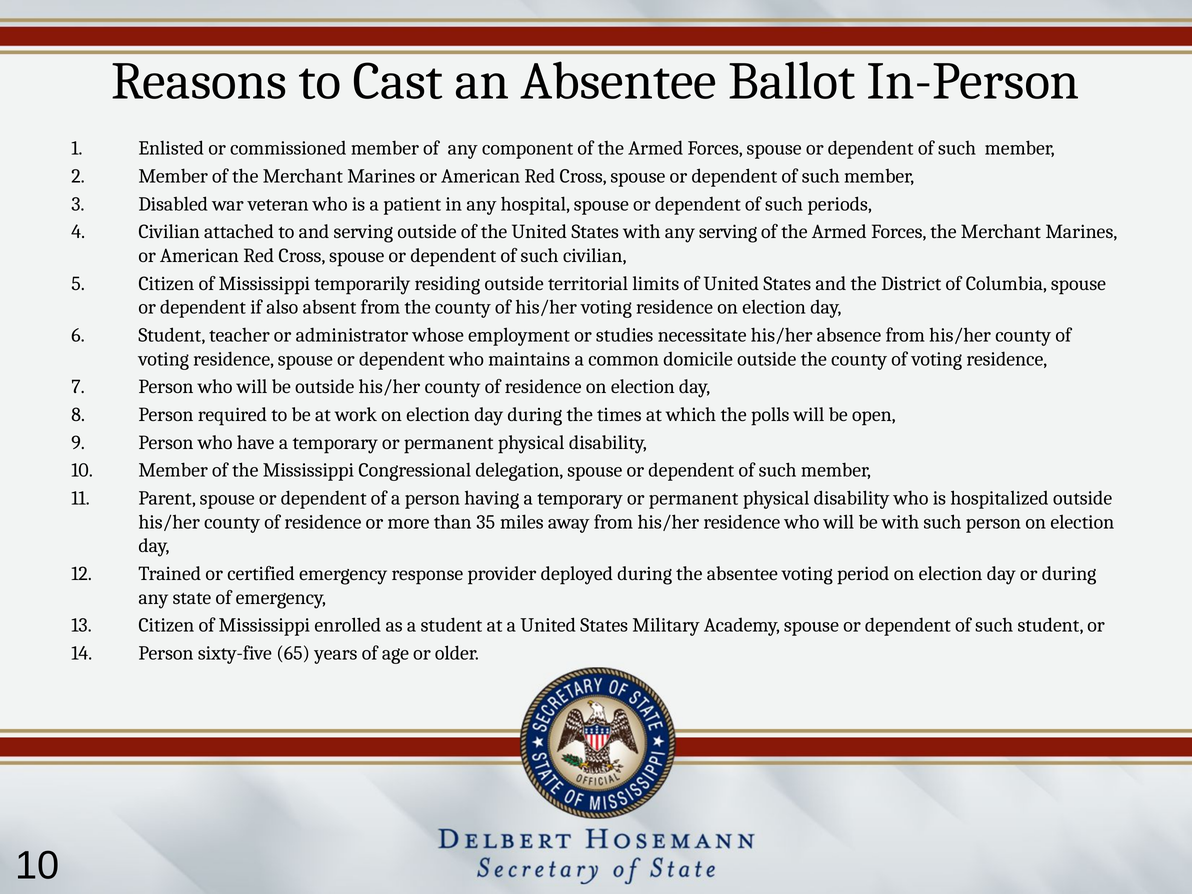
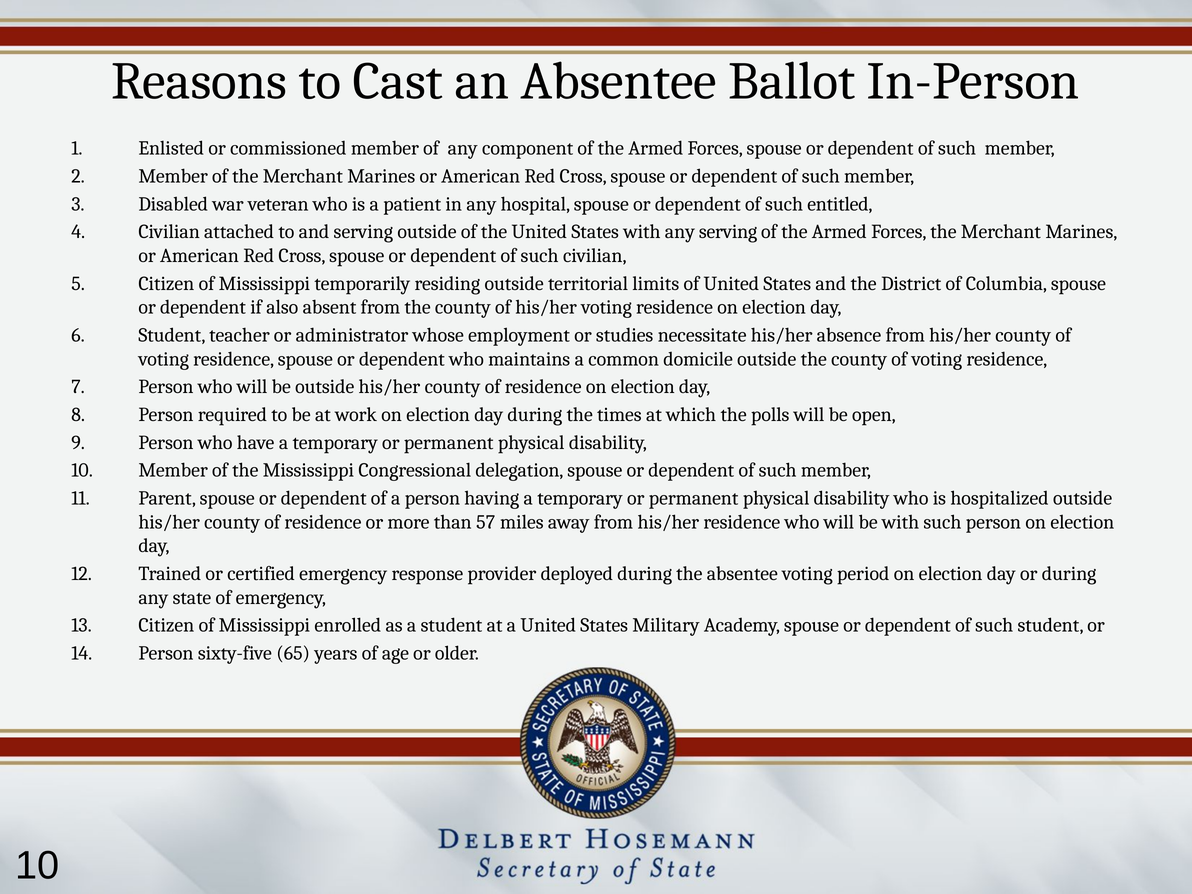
periods: periods -> entitled (840, 204)
35: 35 -> 57 (486, 522)
